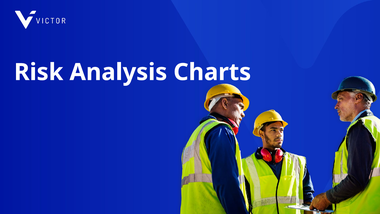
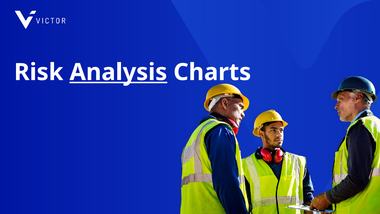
Analysis underline: none -> present (118, 72)
